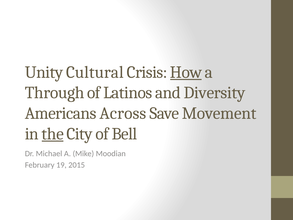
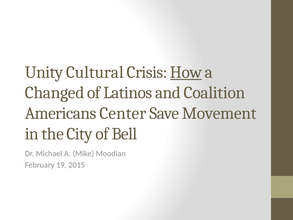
Through: Through -> Changed (55, 93)
Diversity: Diversity -> Coalition (214, 93)
Across: Across -> Center (123, 113)
the underline: present -> none (53, 134)
